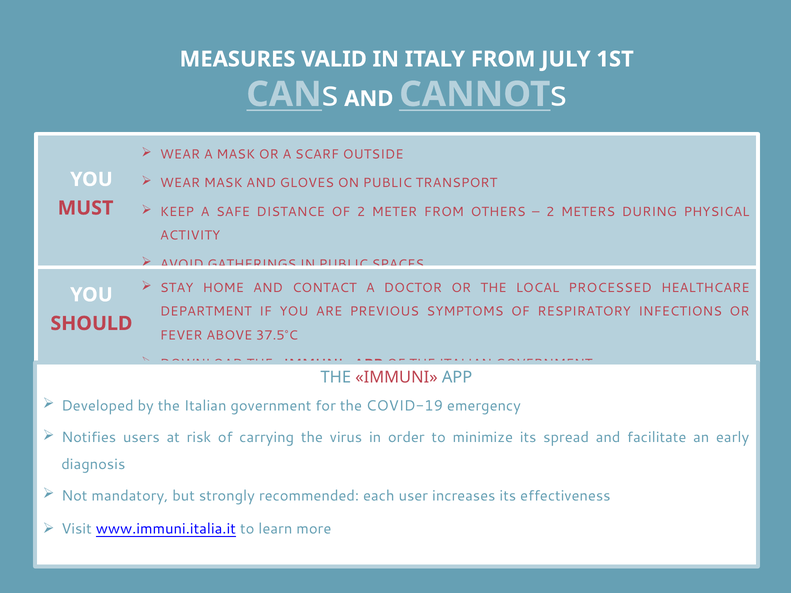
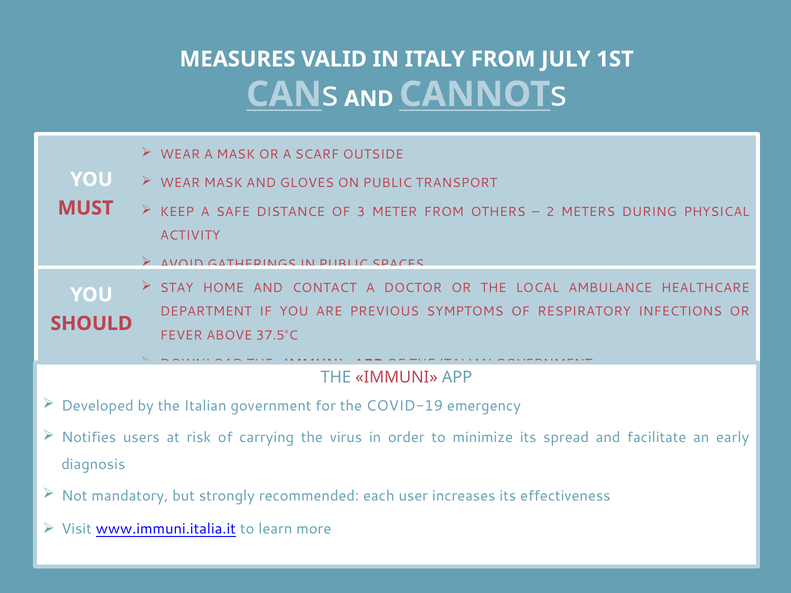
OF 2: 2 -> 3 (361, 212)
PROCESSED: PROCESSED -> AMBULANCE (610, 288)
